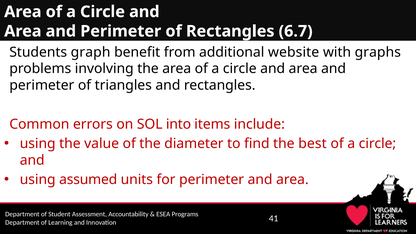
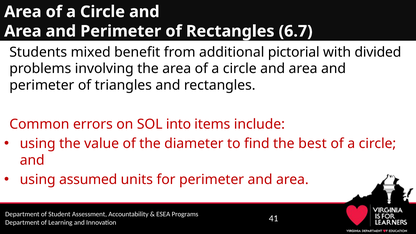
graph: graph -> mixed (91, 52)
website: website -> pictorial (294, 52)
graphs: graphs -> divided (378, 52)
